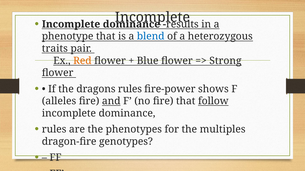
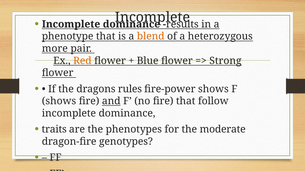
blend colour: blue -> orange (151, 36)
traits: traits -> more (55, 49)
alleles: alleles -> shows (59, 101)
follow underline: present -> none (213, 101)
rules: rules -> traits (54, 130)
multiples: multiples -> moderate (223, 130)
